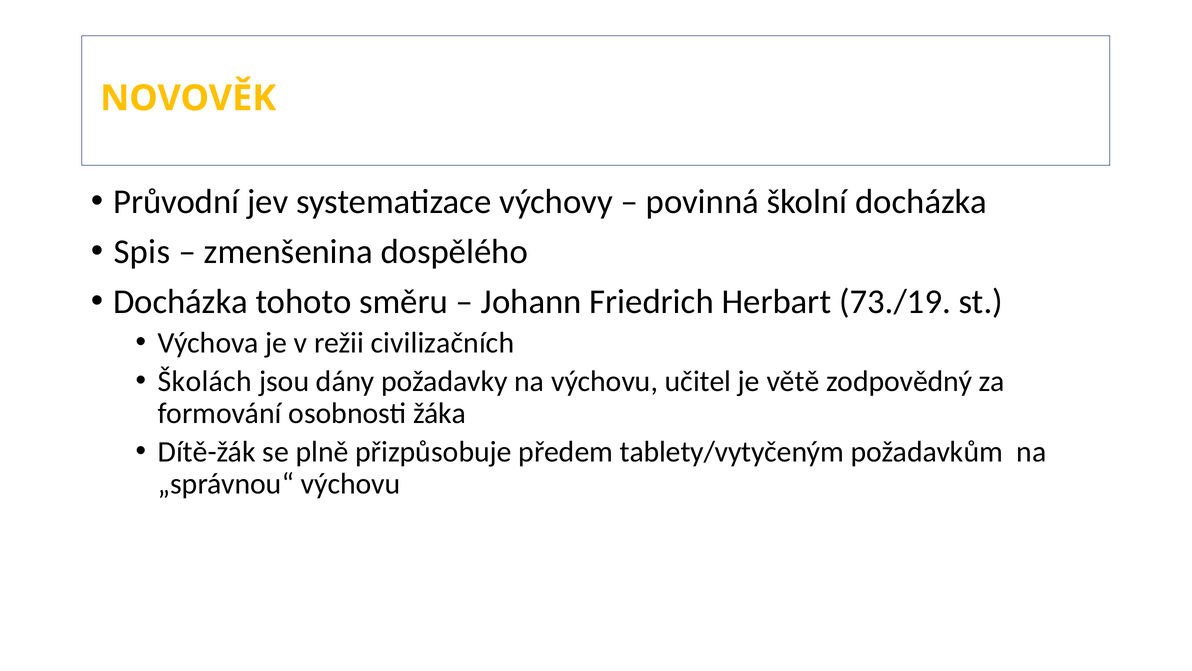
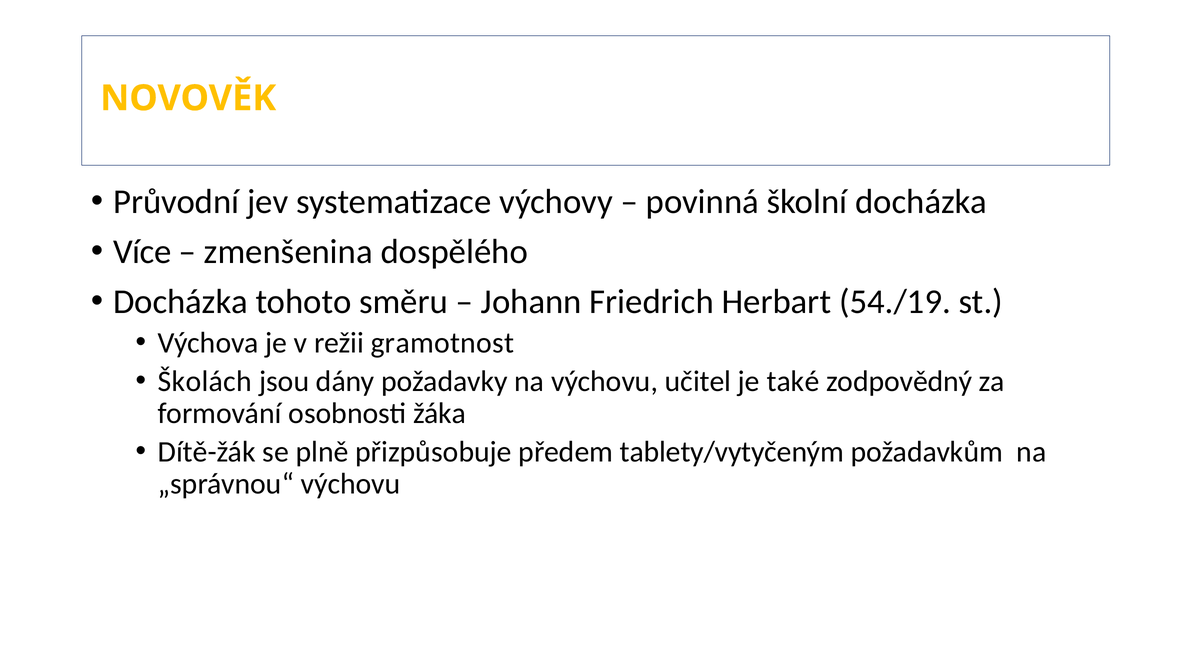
Spis: Spis -> Více (142, 252)
73./19: 73./19 -> 54./19 (895, 301)
civilizačních: civilizačních -> gramotnost (442, 343)
větě: větě -> také (793, 381)
